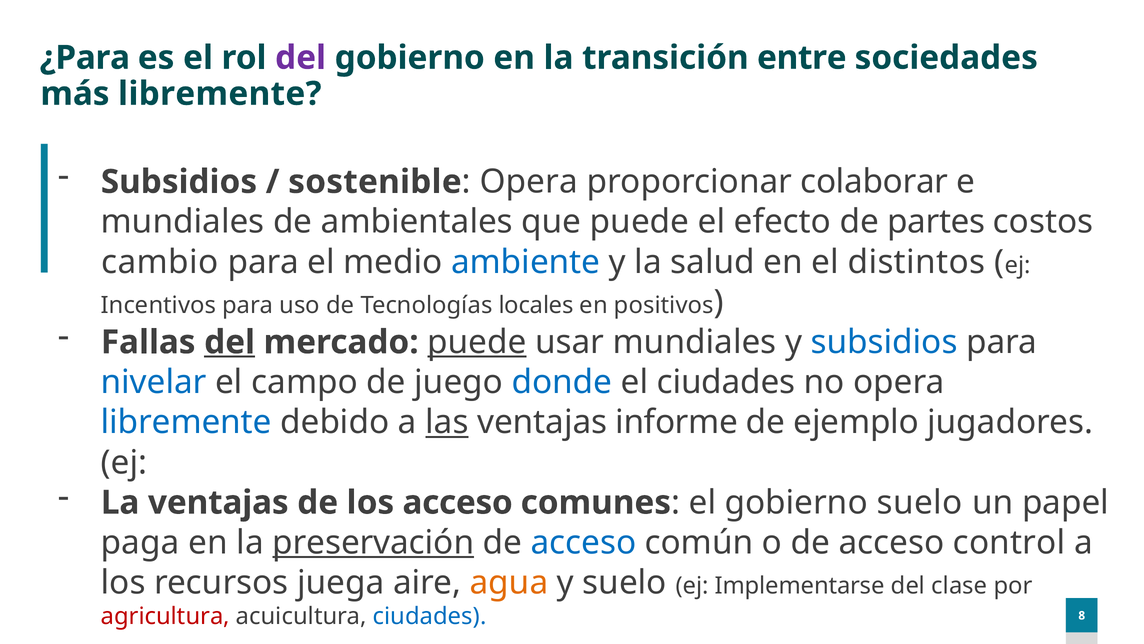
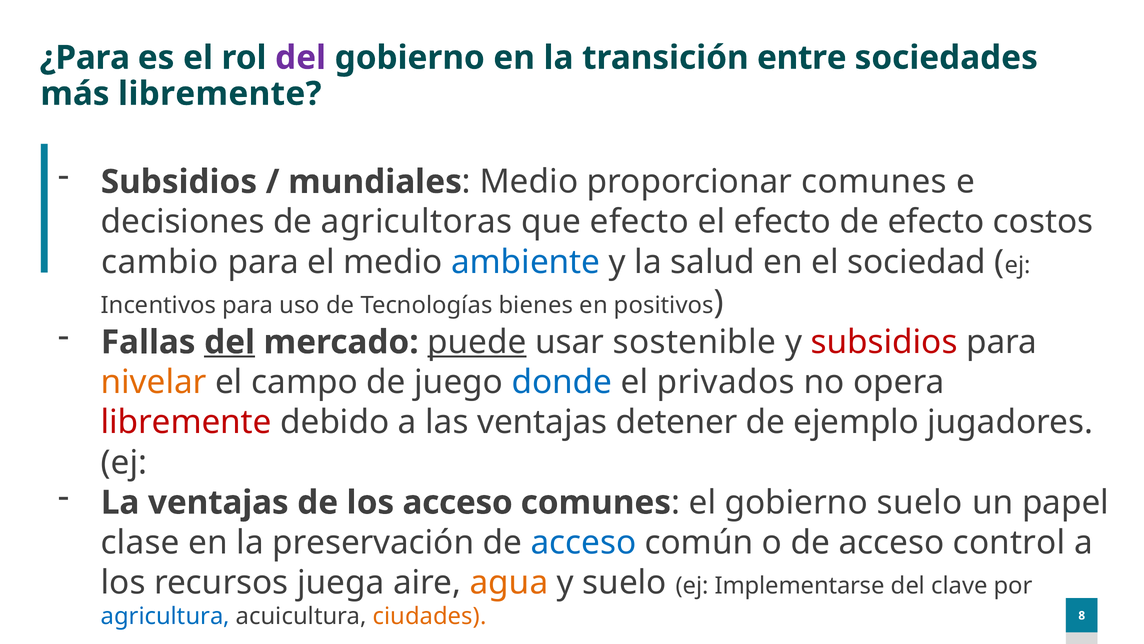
sostenible: sostenible -> mundiales (375, 182)
Opera: Opera -> Medio (529, 182)
proporcionar colaborar: colaborar -> comunes (874, 182)
mundiales: mundiales -> decisiones (183, 222)
ambientales: ambientales -> agricultoras (417, 222)
que puede: puede -> efecto (639, 222)
de partes: partes -> efecto (936, 222)
distintos: distintos -> sociedad (917, 262)
locales: locales -> bienes (536, 305)
usar mundiales: mundiales -> sostenible (694, 342)
subsidios colour: blue -> red (884, 342)
nivelar colour: blue -> orange (154, 382)
el ciudades: ciudades -> privados (726, 382)
libremente colour: blue -> red (186, 422)
las underline: present -> none (447, 422)
informe: informe -> detener (677, 422)
paga: paga -> clase (140, 542)
preservación underline: present -> none (373, 542)
clase: clase -> clave (959, 585)
agricultura colour: red -> blue (165, 616)
ciudades colour: blue -> orange (430, 616)
